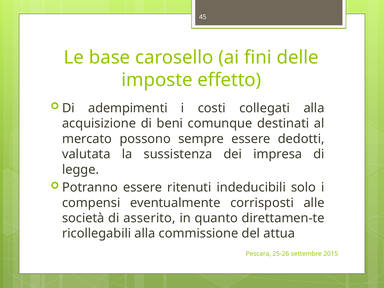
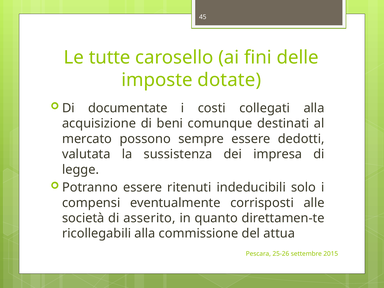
base: base -> tutte (110, 58)
effetto: effetto -> dotate (229, 80)
adempimenti: adempimenti -> documentate (128, 108)
